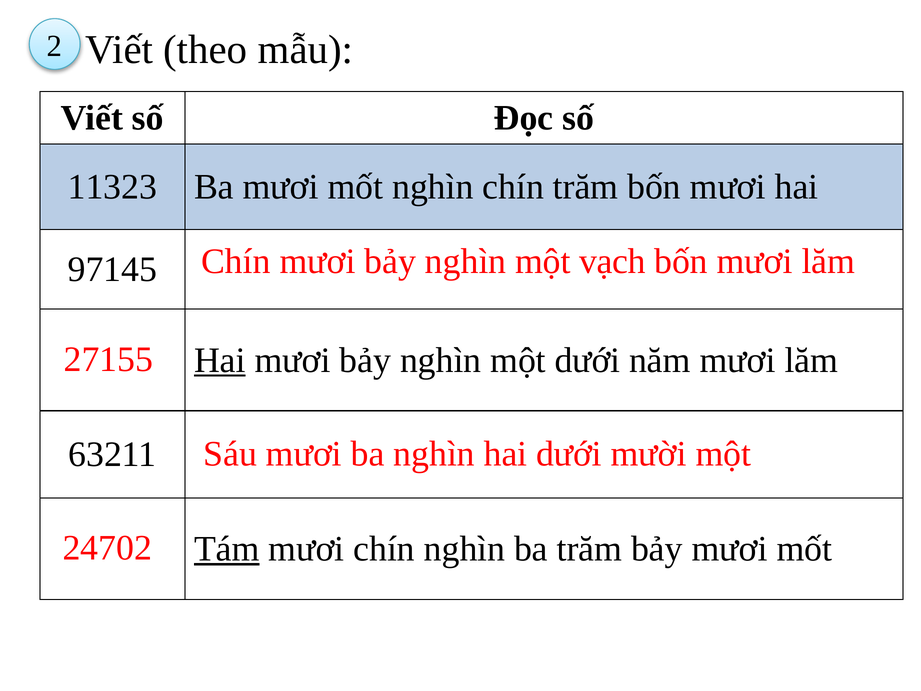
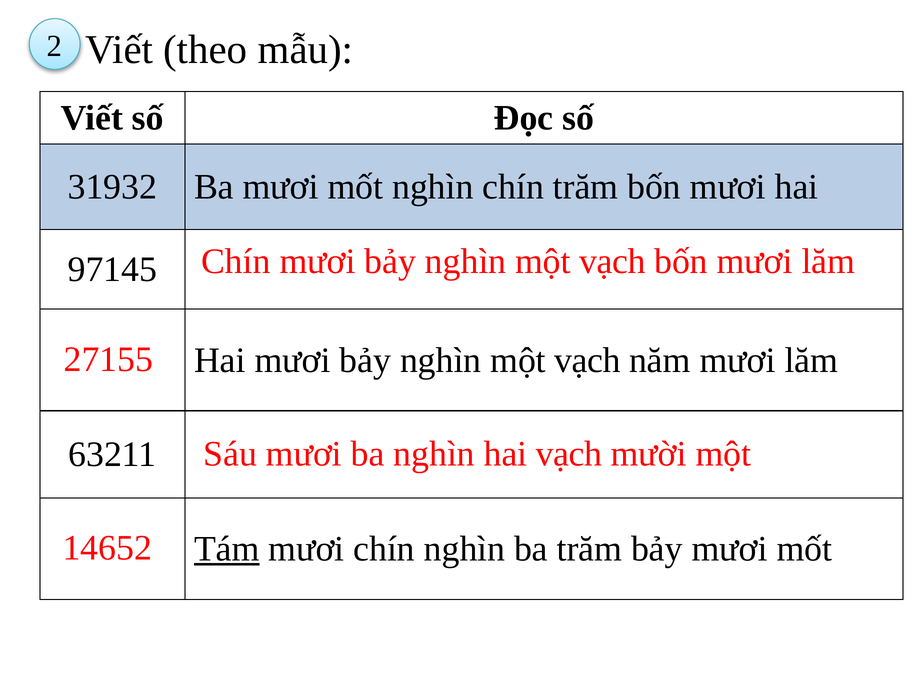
11323: 11323 -> 31932 (112, 187)
Hai underline: present -> none (220, 360)
dưới: dưới -> vạch (588, 360)
hai dưới: dưới -> vạch (569, 454)
24702: 24702 -> 14652 (107, 548)
